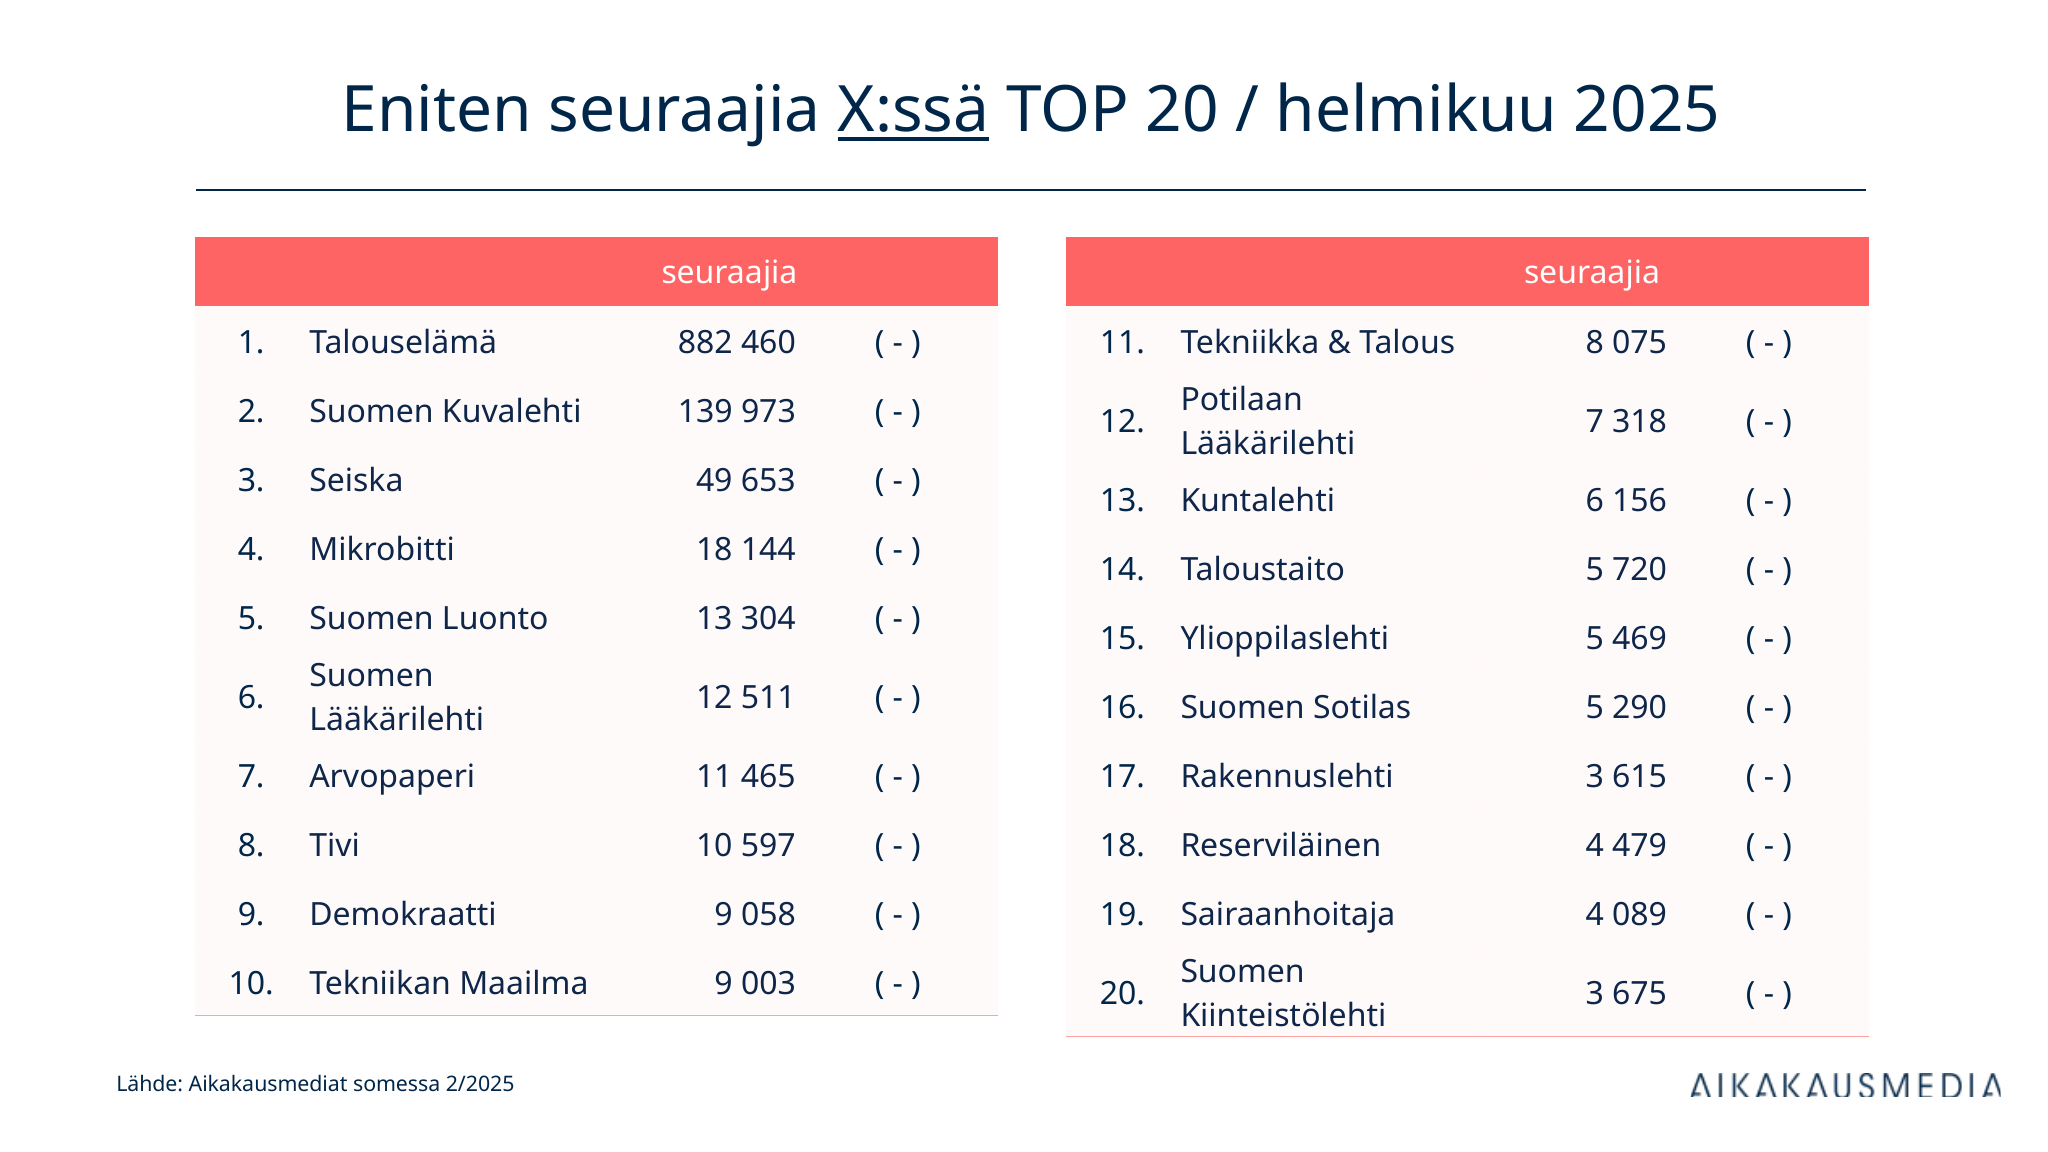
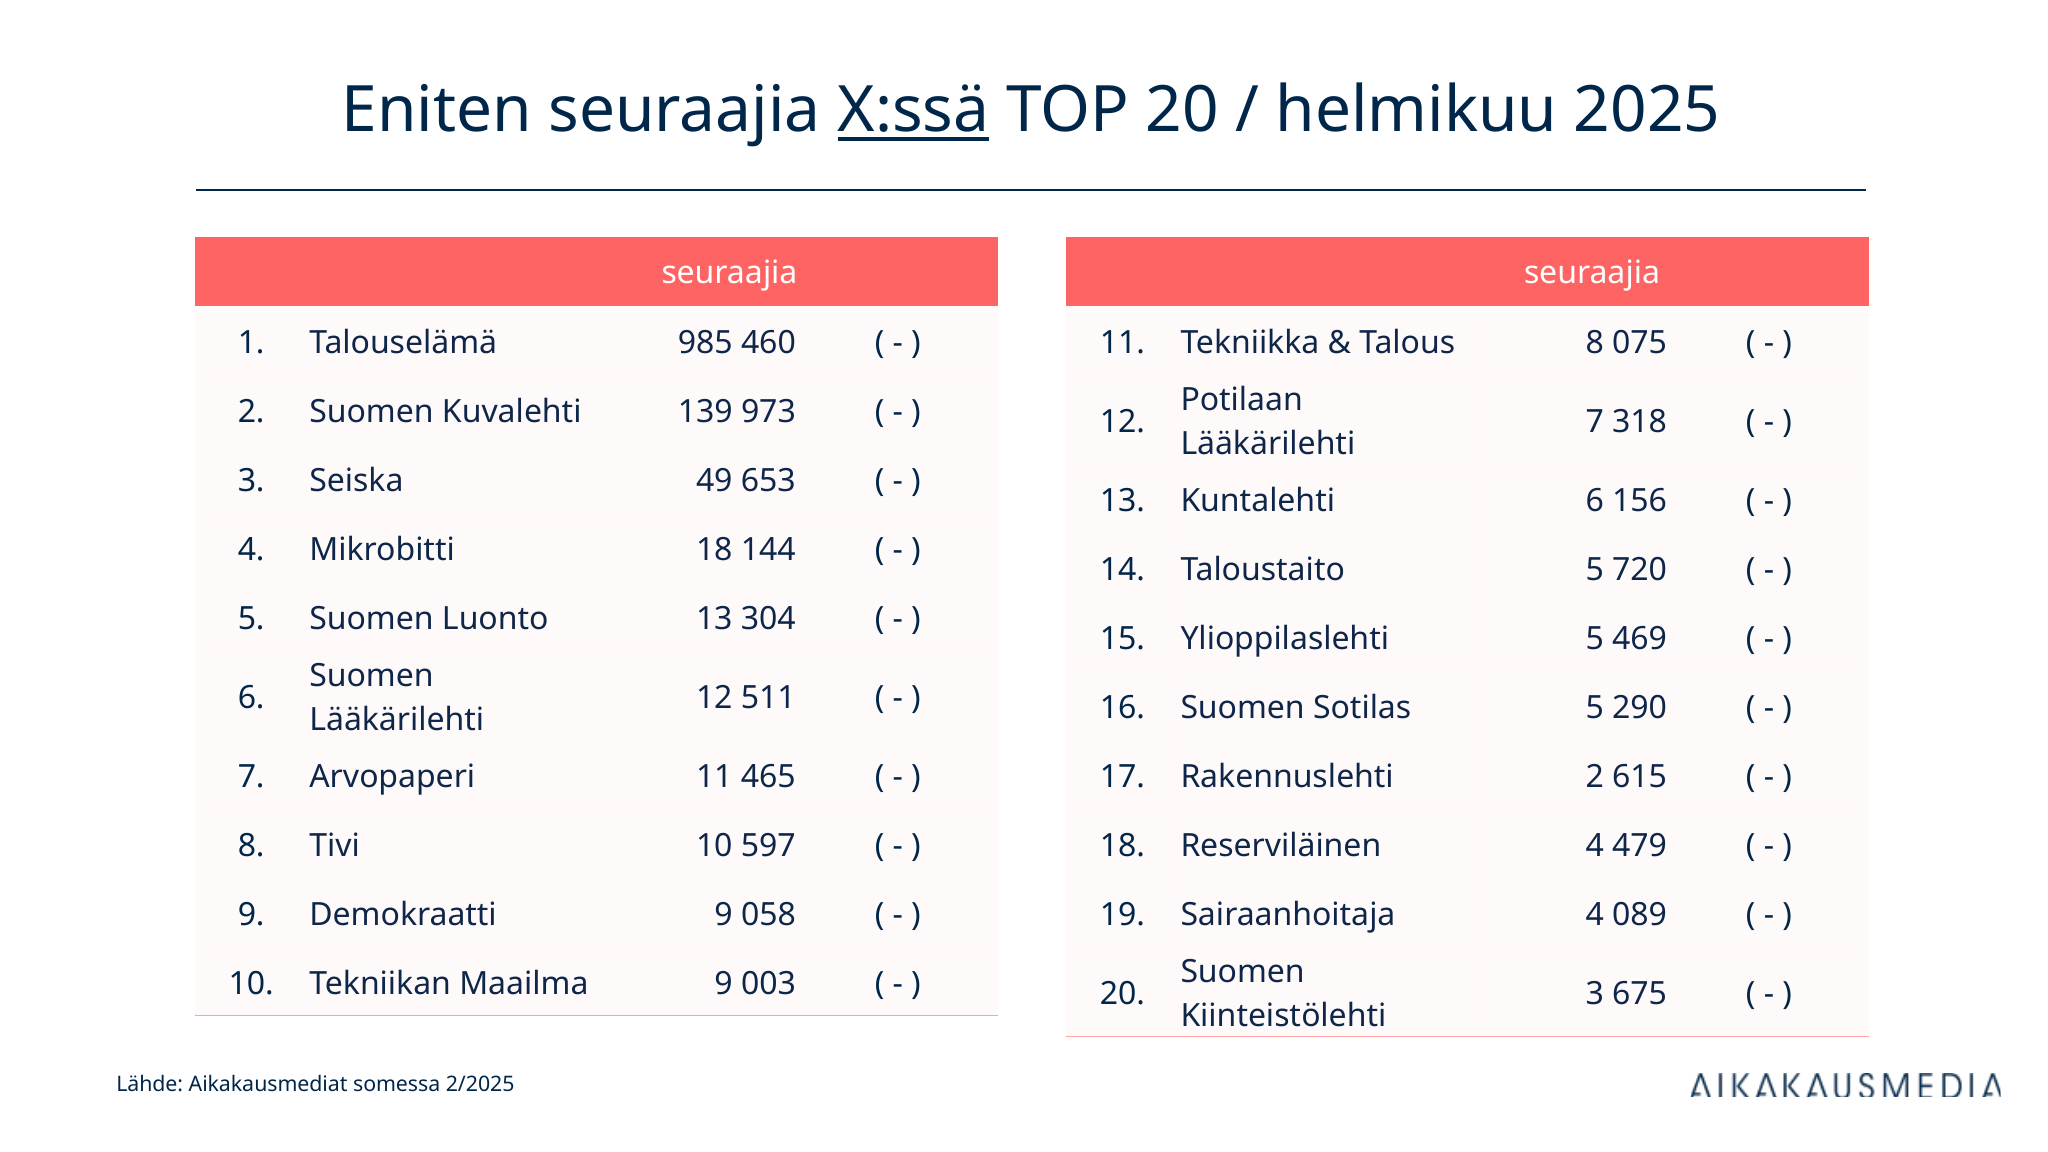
882: 882 -> 985 (705, 343)
Rakennuslehti 3: 3 -> 2 (1595, 777)
